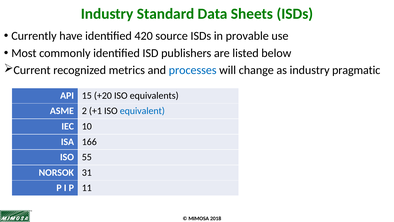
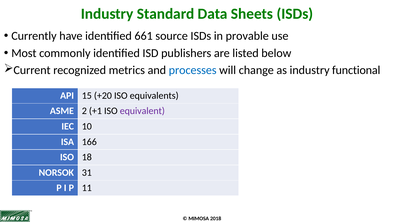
420: 420 -> 661 (144, 36)
pragmatic: pragmatic -> functional (356, 70)
equivalent colour: blue -> purple (142, 111)
55: 55 -> 18 (87, 157)
